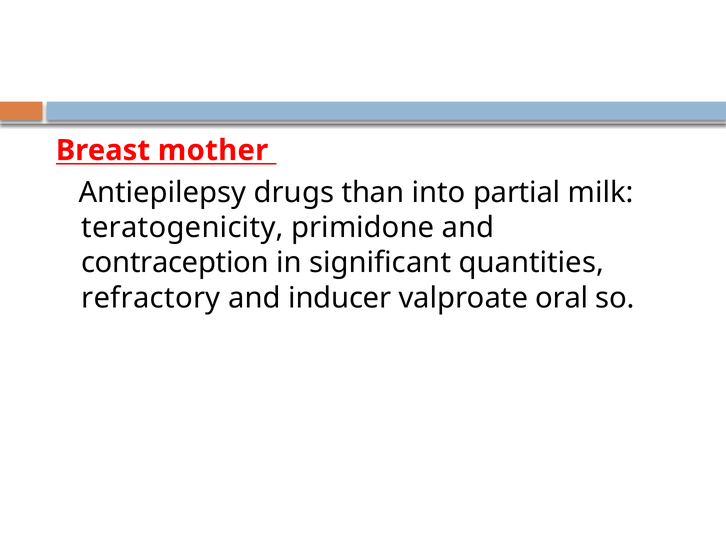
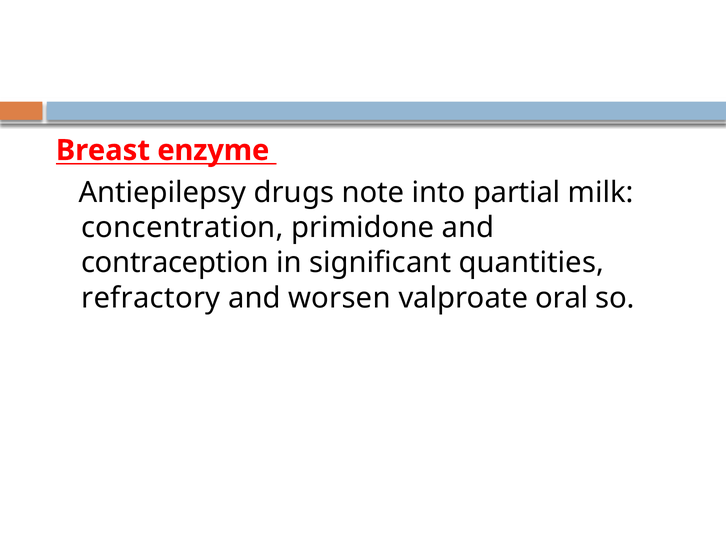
mother: mother -> enzyme (213, 150)
than: than -> note (373, 192)
teratogenicity: teratogenicity -> concentration (182, 227)
inducer: inducer -> worsen (339, 298)
